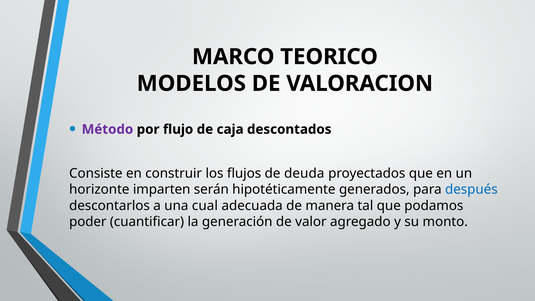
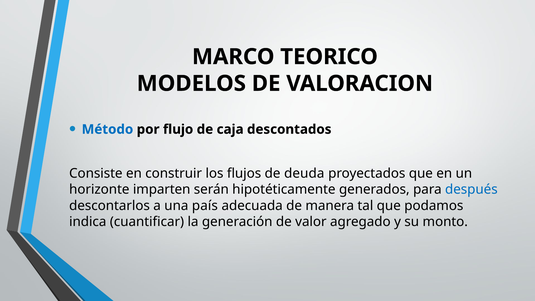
Método colour: purple -> blue (107, 129)
cual: cual -> país (205, 206)
poder: poder -> indica (88, 222)
